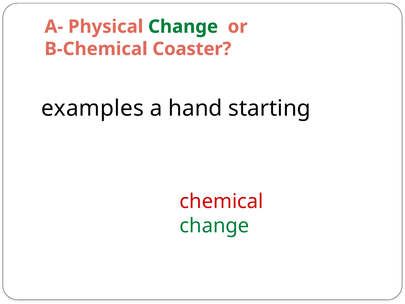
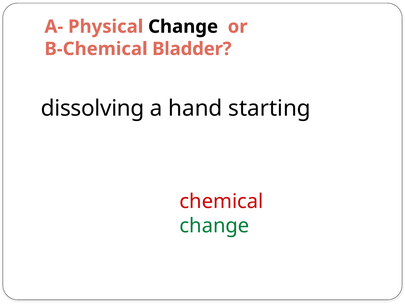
Change colour: green -> black (183, 27)
Coaster: Coaster -> Bladder (192, 49)
examples: examples -> dissolving (93, 108)
